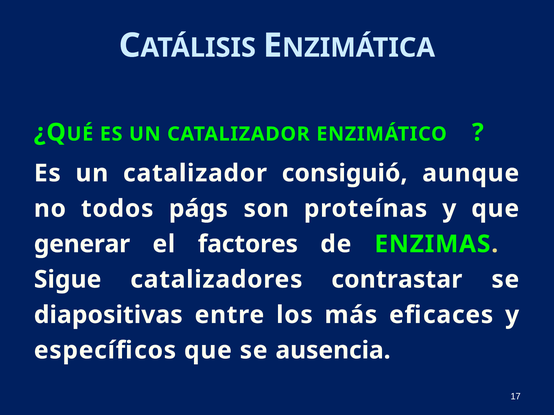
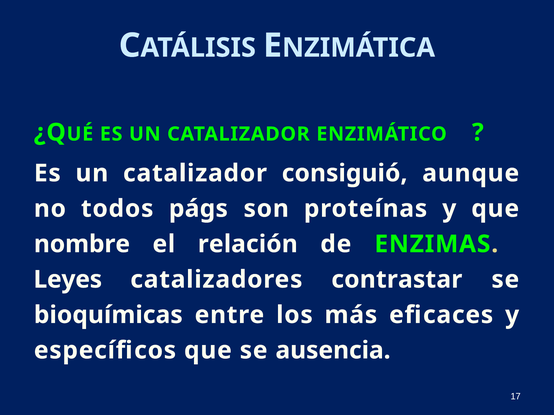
generar: generar -> nombre (82, 244)
factores: factores -> relación (248, 244)
Sigue: Sigue -> Leyes (68, 280)
diapositivas: diapositivas -> bioquímicas (108, 315)
